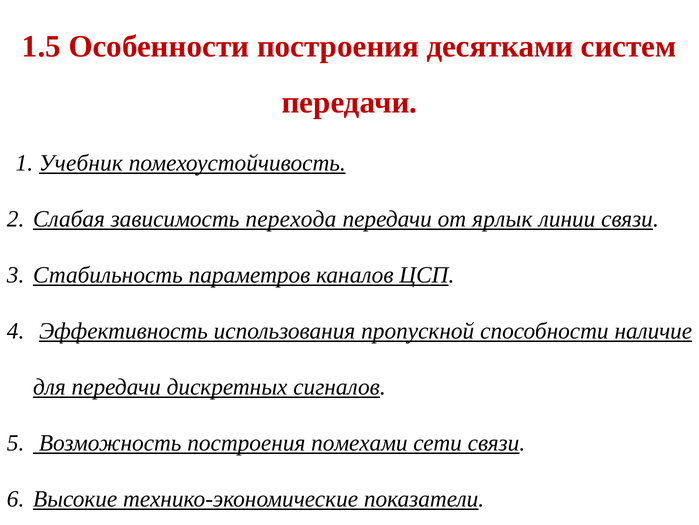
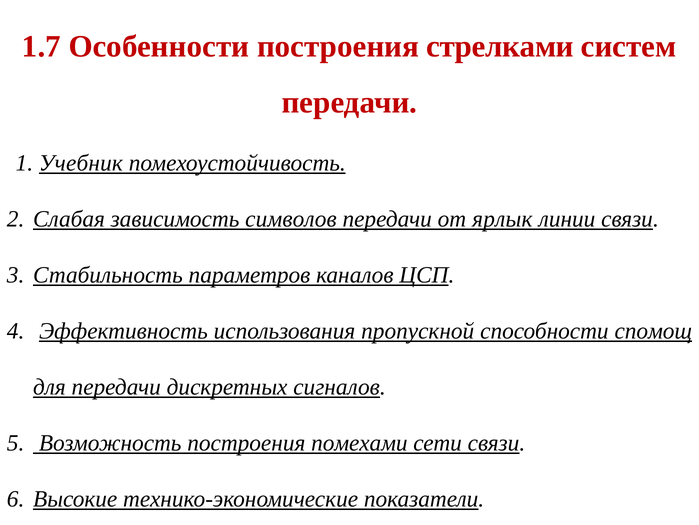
1.5: 1.5 -> 1.7 (41, 47)
десятками: десятками -> стрелками (500, 47)
перехода: перехода -> символов (291, 218)
наличие: наличие -> спомощ (653, 330)
